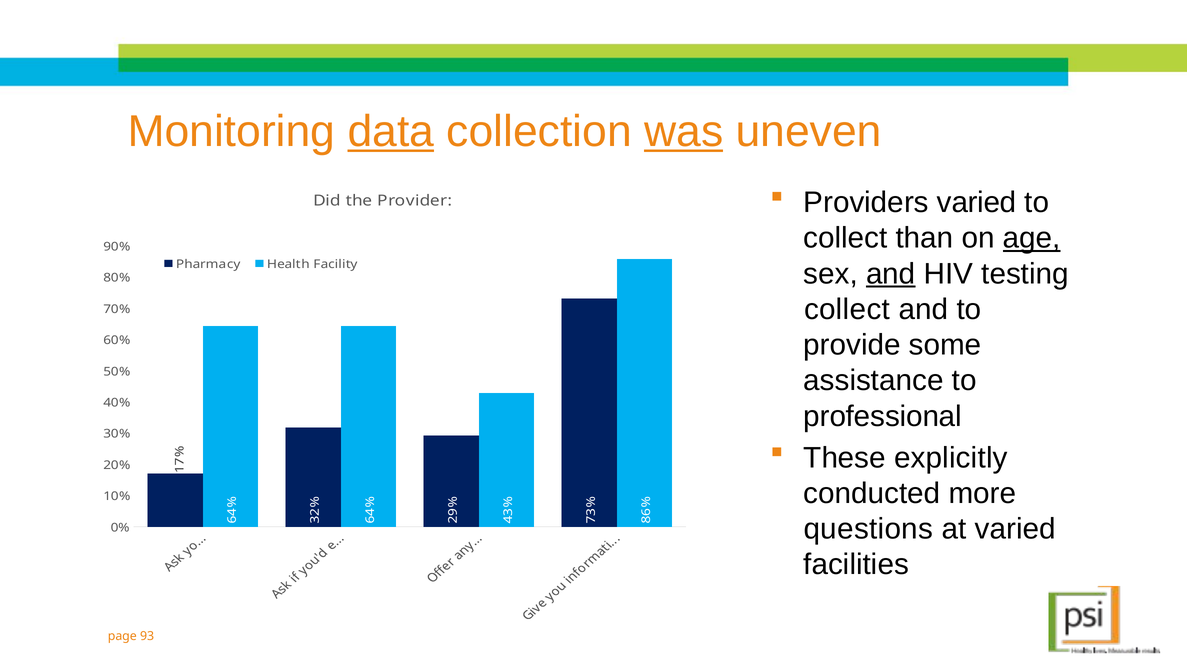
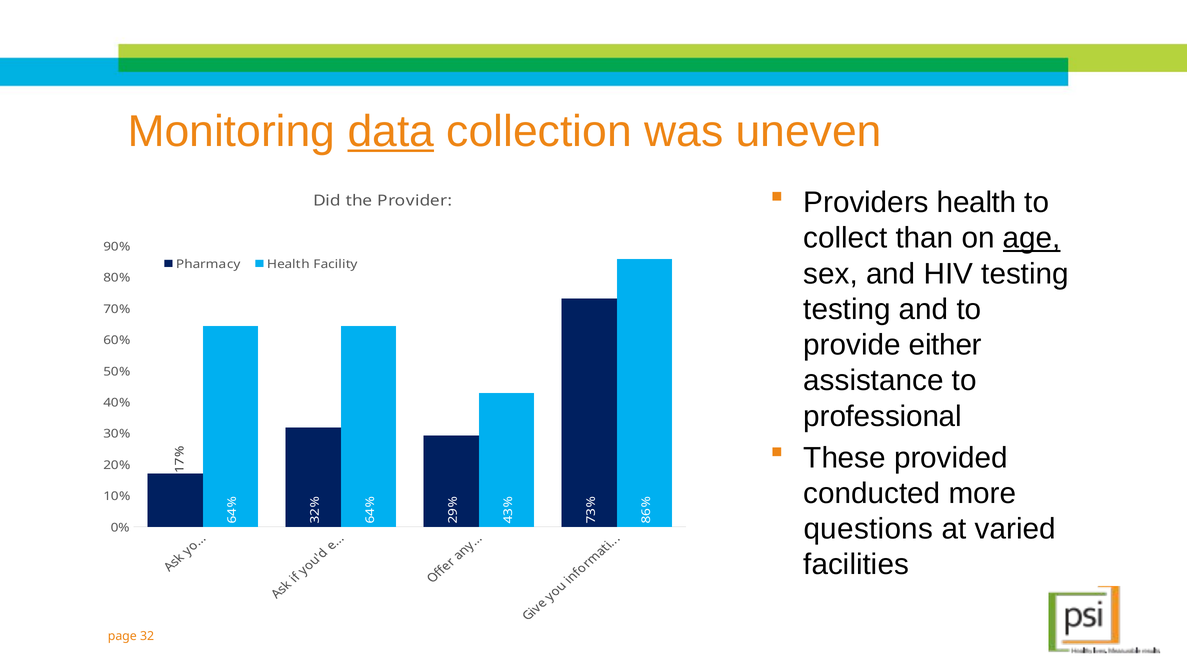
was underline: present -> none (684, 132)
Providers varied: varied -> health (977, 202)
and underline: present -> none (891, 274)
collect: collect -> testing (847, 309)
some: some -> either (945, 345)
explicitly: explicitly -> provided (951, 458)
93: 93 -> 32 (147, 636)
